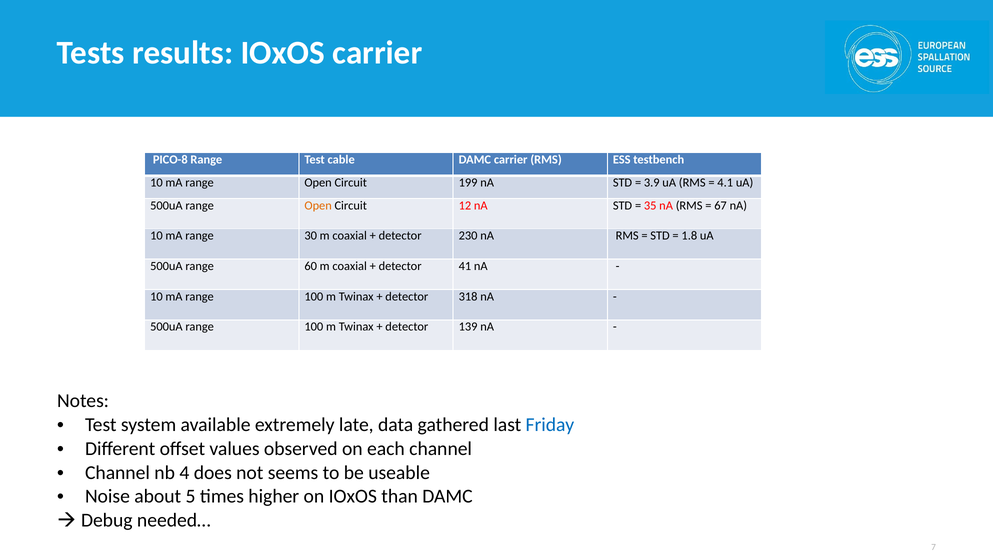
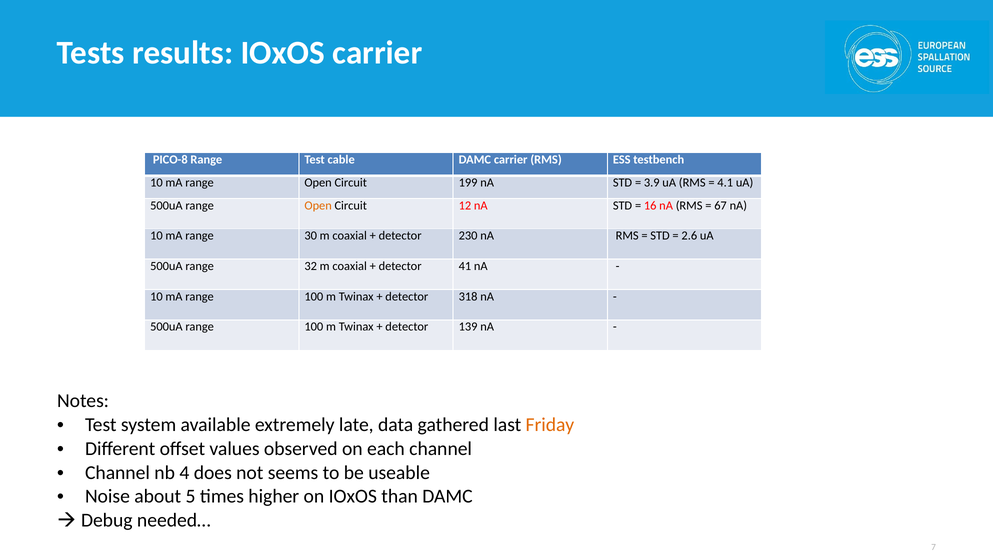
35: 35 -> 16 (650, 205)
1.8: 1.8 -> 2.6 (689, 236)
60: 60 -> 32 (311, 266)
Friday colour: blue -> orange (550, 425)
